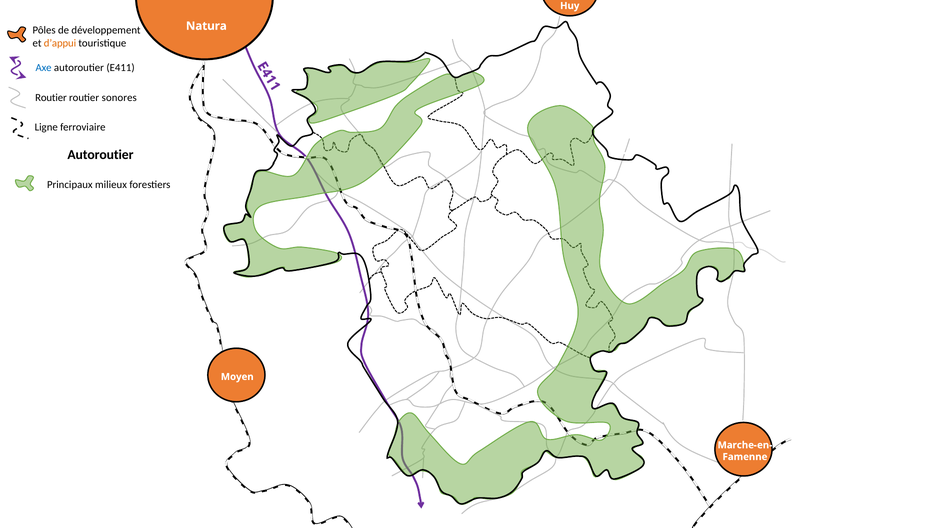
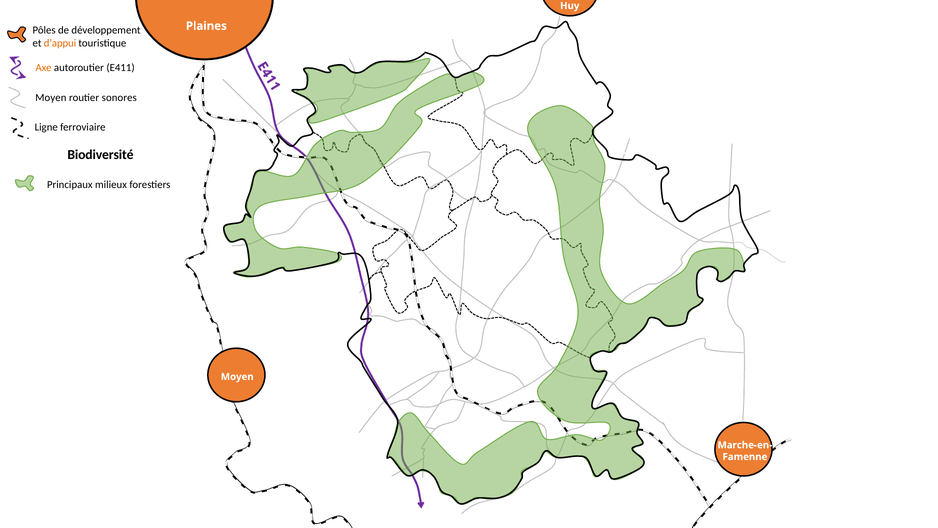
Natura: Natura -> Plaines (206, 26)
Axe colour: blue -> orange (44, 68)
Routier: Routier -> Moyen (51, 98)
Autoroutier: Autoroutier -> Biodiversité (100, 154)
